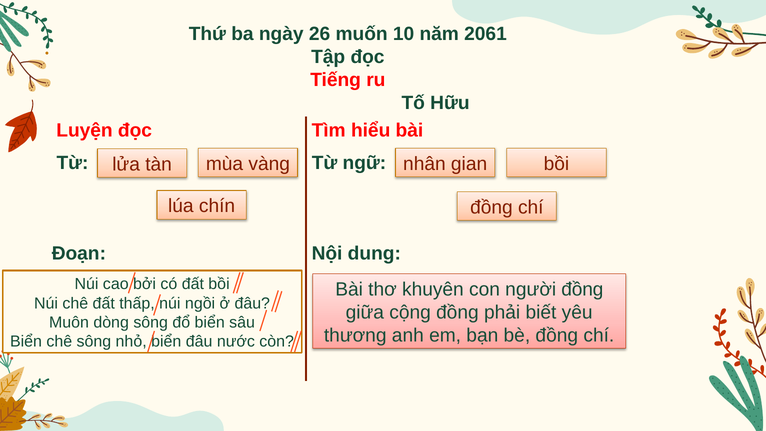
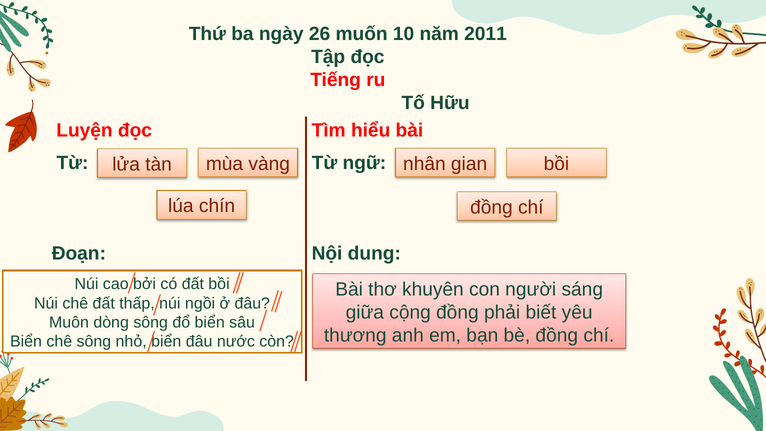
2061: 2061 -> 2011 (485, 34)
người đồng: đồng -> sáng (582, 289)
